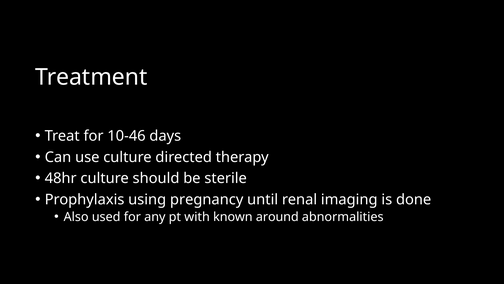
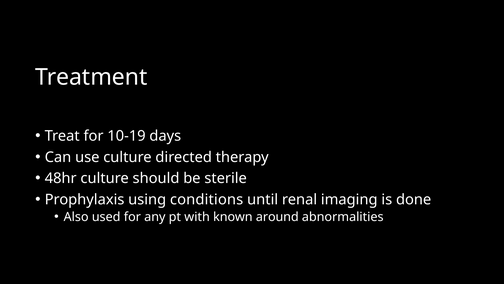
10-46: 10-46 -> 10-19 (126, 136)
pregnancy: pregnancy -> conditions (207, 199)
